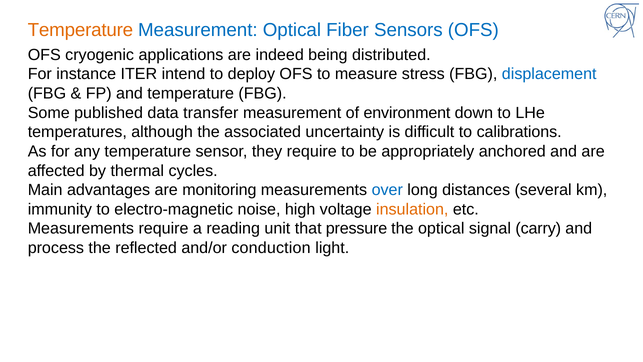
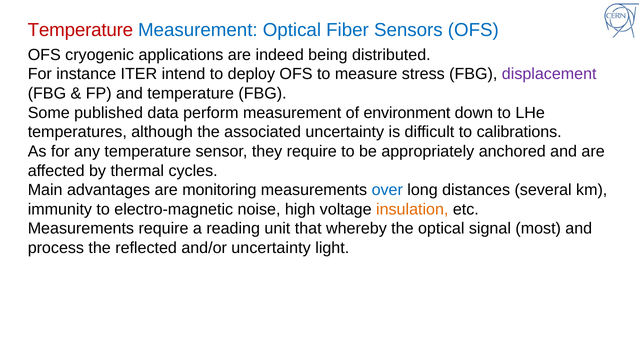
Temperature colour: orange -> red (80, 30)
displacement colour: blue -> purple (549, 74)
transfer: transfer -> perform (211, 113)
pressure: pressure -> whereby (356, 228)
carry: carry -> most (538, 228)
and/or conduction: conduction -> uncertainty (271, 248)
